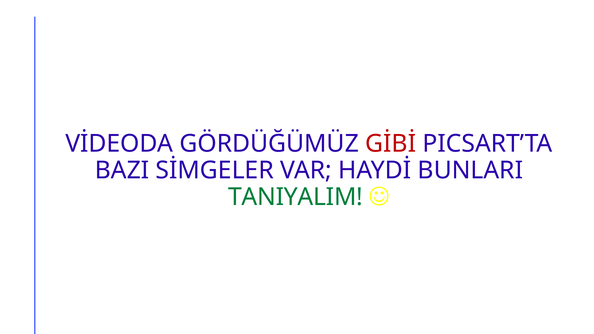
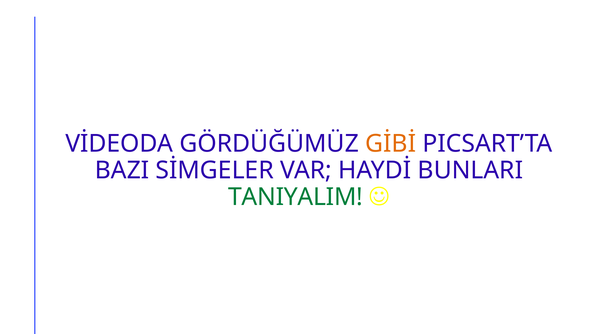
GİBİ colour: red -> orange (391, 144)
